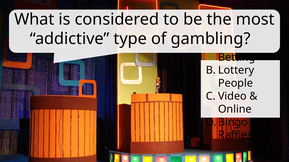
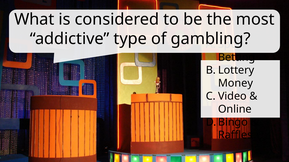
People: People -> Money (236, 83)
